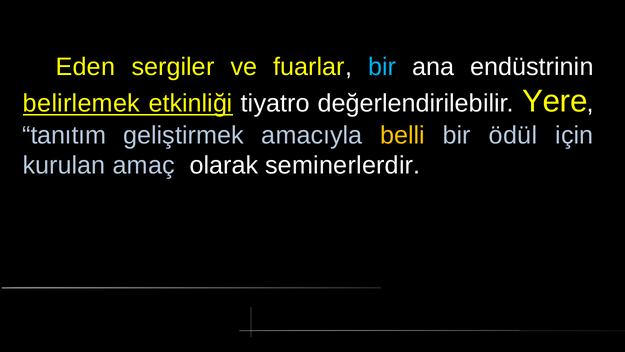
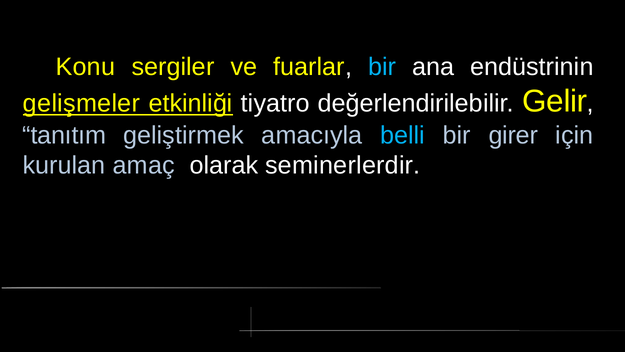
Eden: Eden -> Konu (85, 67)
belirlemek: belirlemek -> gelişmeler (82, 104)
Yere: Yere -> Gelir (555, 101)
belli colour: yellow -> light blue (403, 135)
ödül: ödül -> girer (513, 135)
